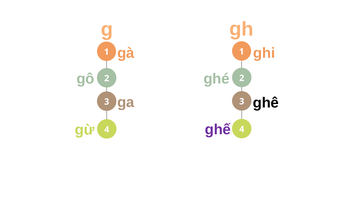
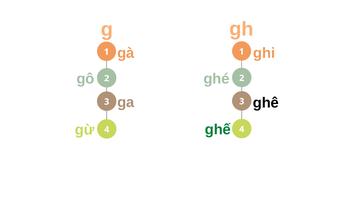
ghế colour: purple -> green (218, 129)
